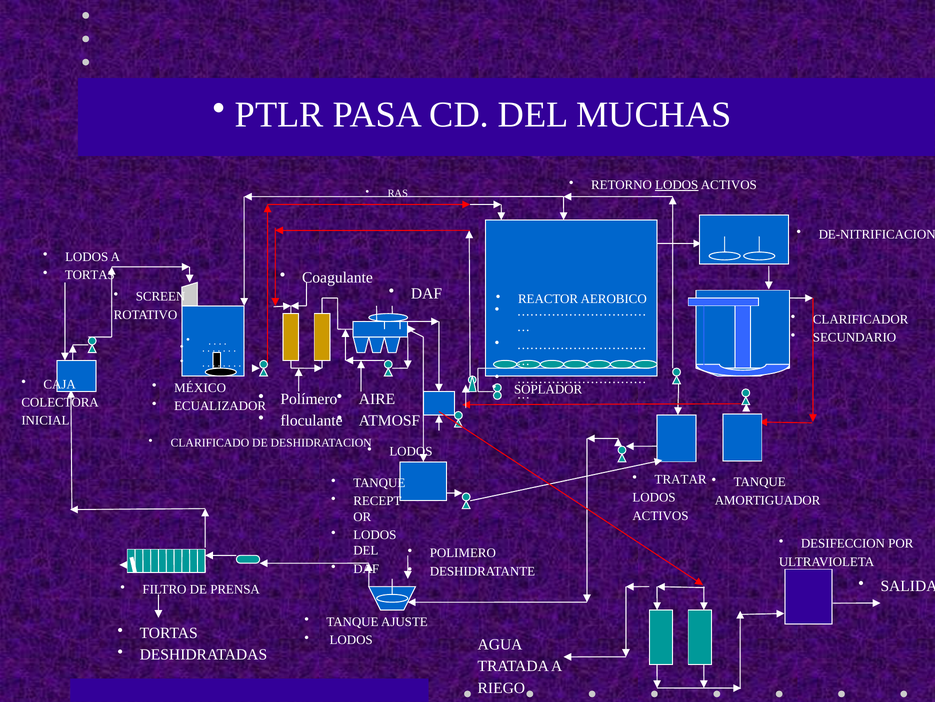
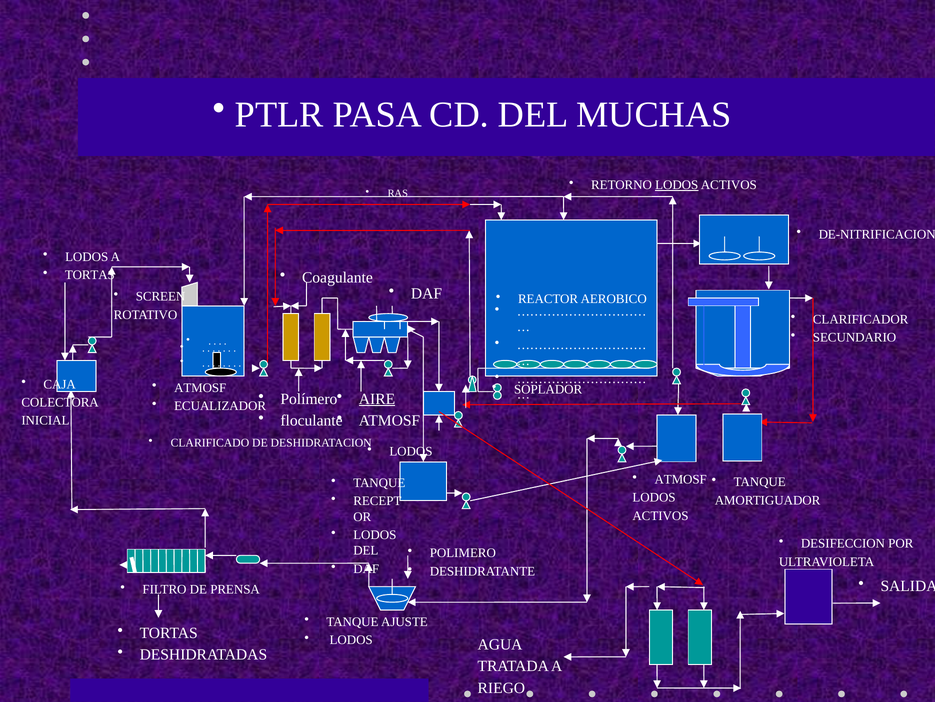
MÉXICO: MÉXICO -> ATMOSF (200, 387)
AIRE underline: none -> present (377, 398)
TRATAR: TRATAR -> ATMOSF (681, 479)
